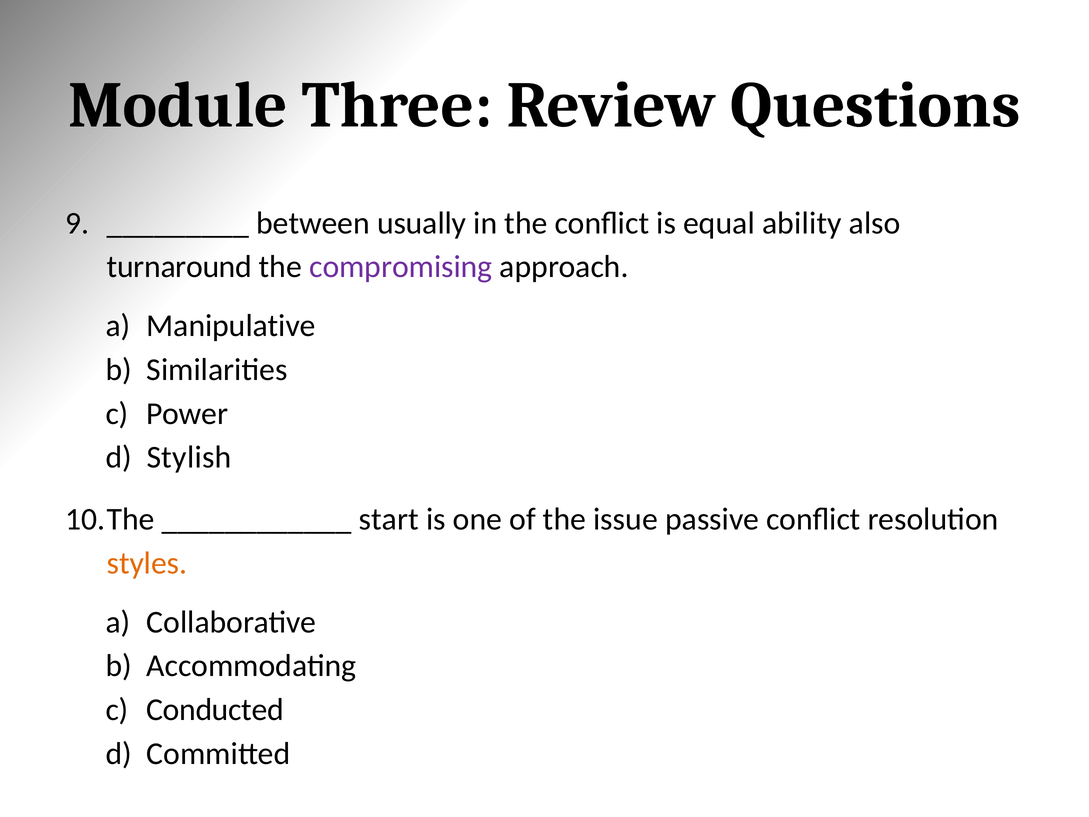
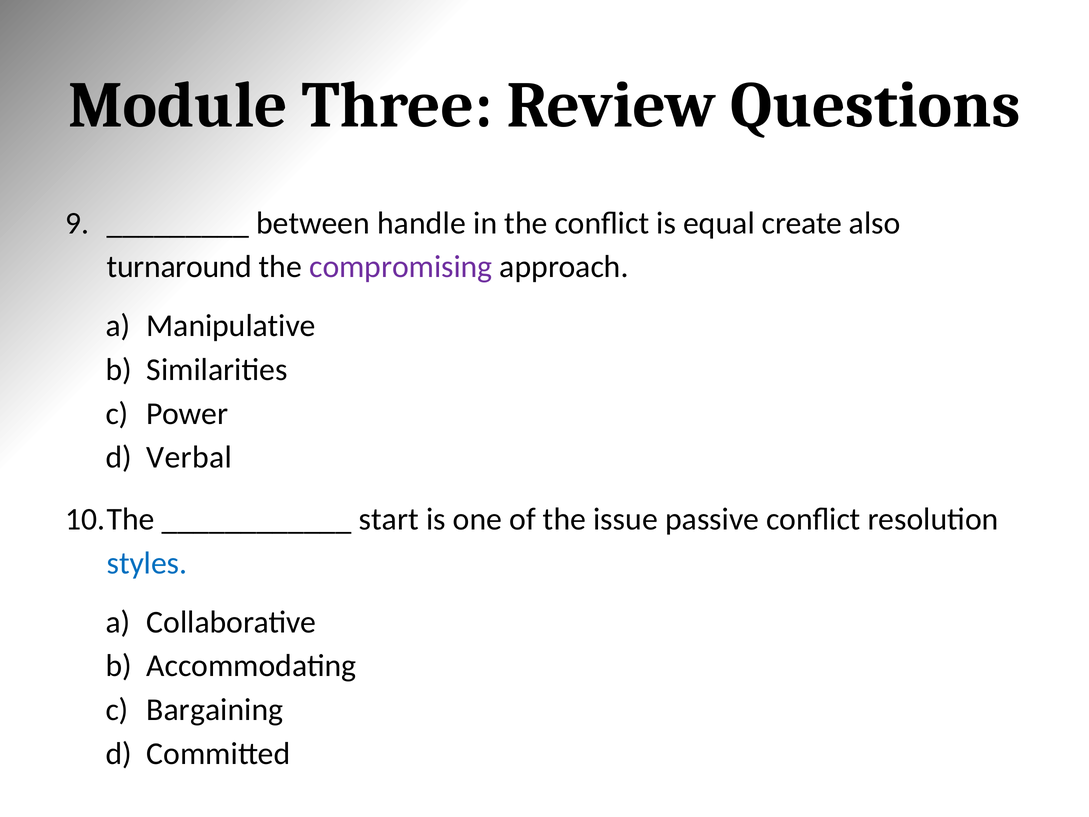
usually: usually -> handle (422, 223)
ability: ability -> create (802, 223)
Stylish: Stylish -> Verbal (189, 457)
styles colour: orange -> blue (147, 563)
Conducted: Conducted -> Bargaining (215, 710)
